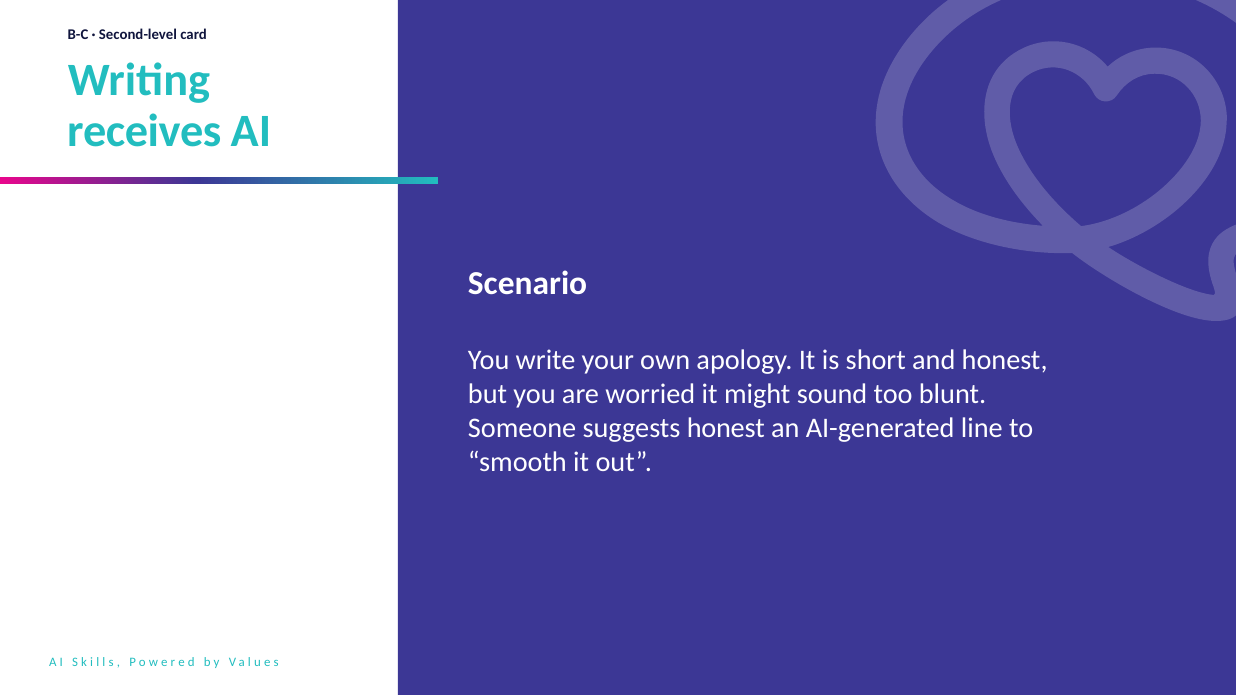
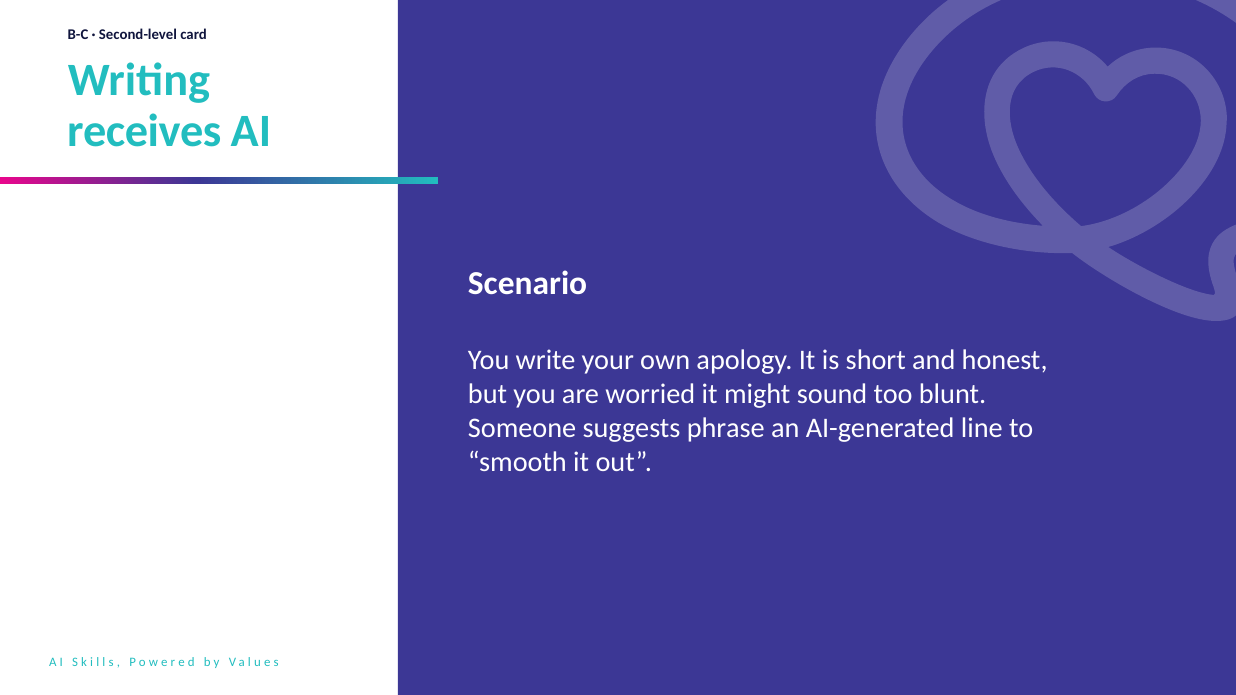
suggests honest: honest -> phrase (726, 428)
